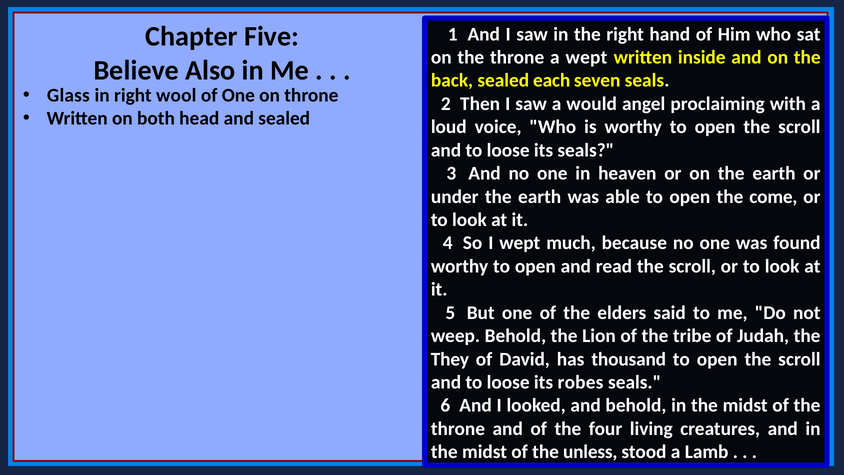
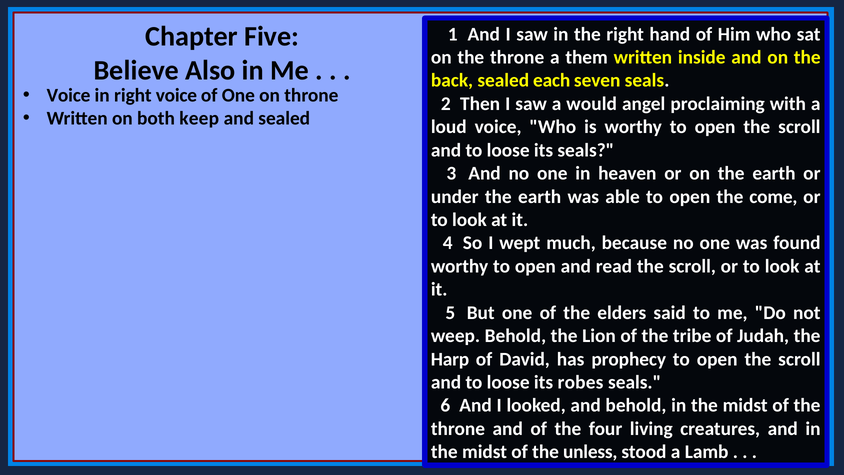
a wept: wept -> them (587, 57)
Glass: Glass -> Voice (69, 95)
right wool: wool -> voice (176, 95)
head: head -> keep (199, 119)
They: They -> Harp (450, 359)
thousand: thousand -> prophecy (629, 359)
